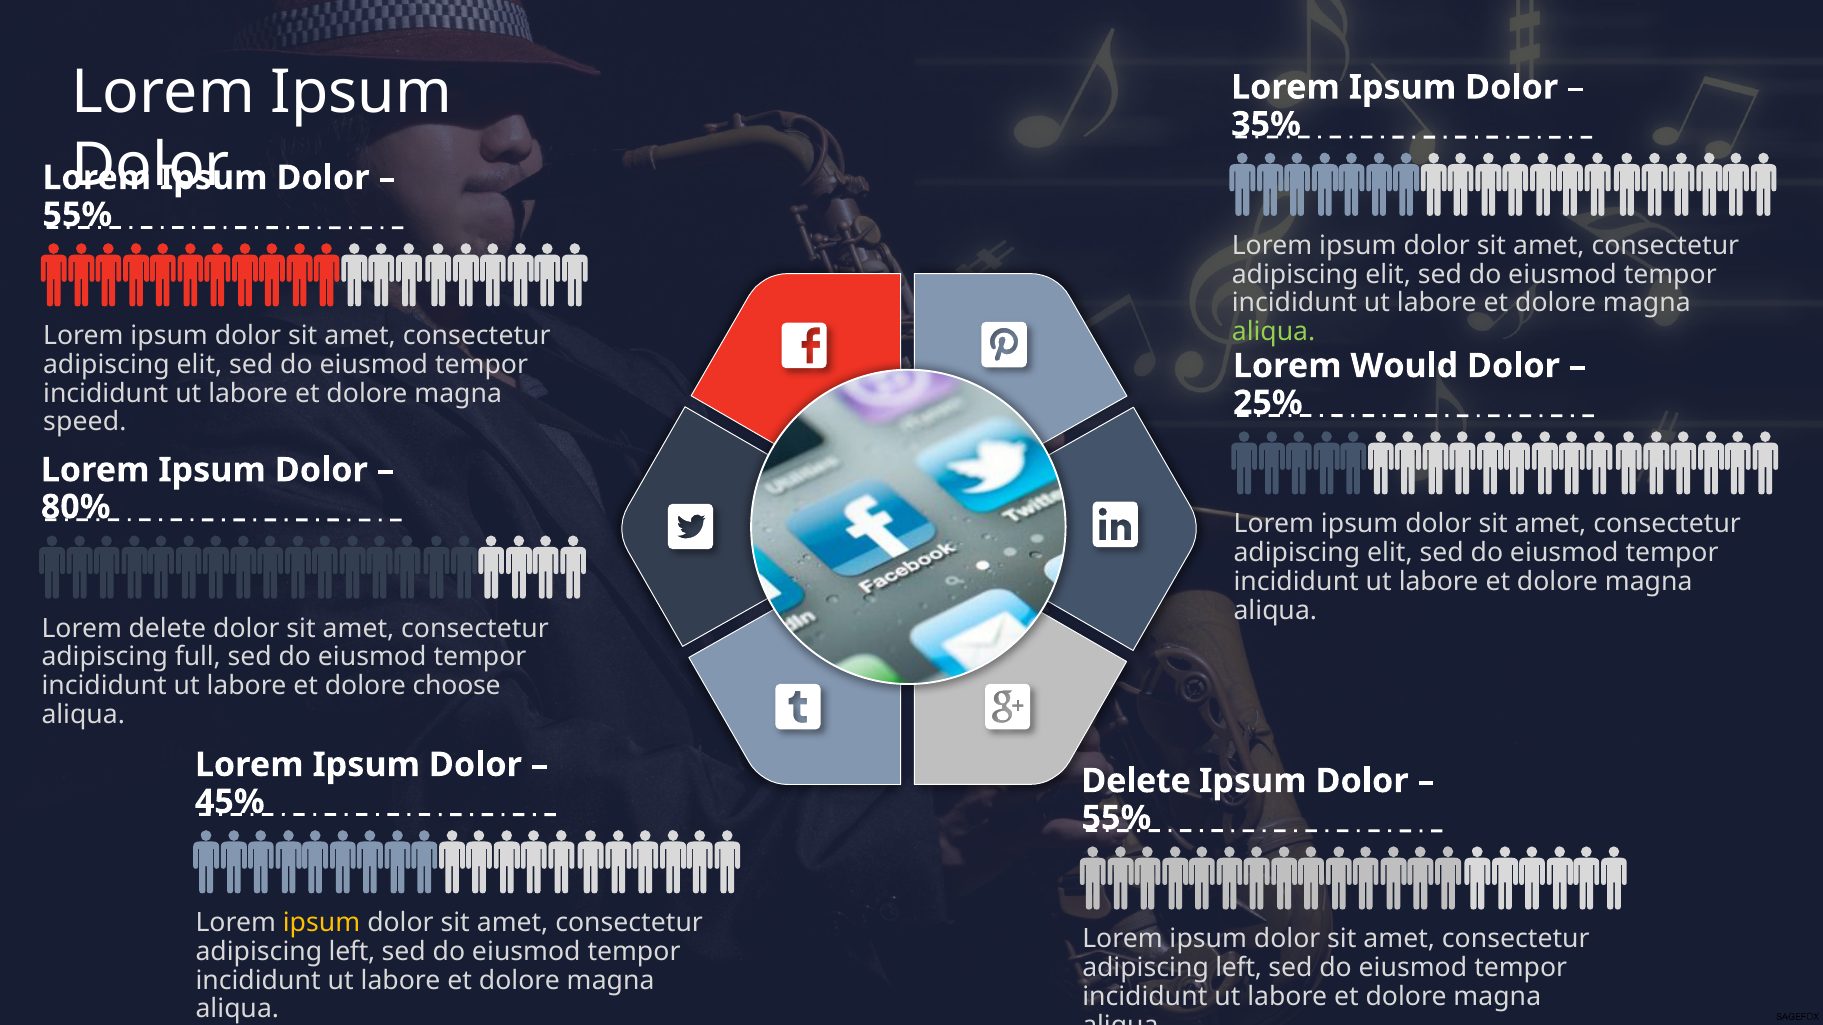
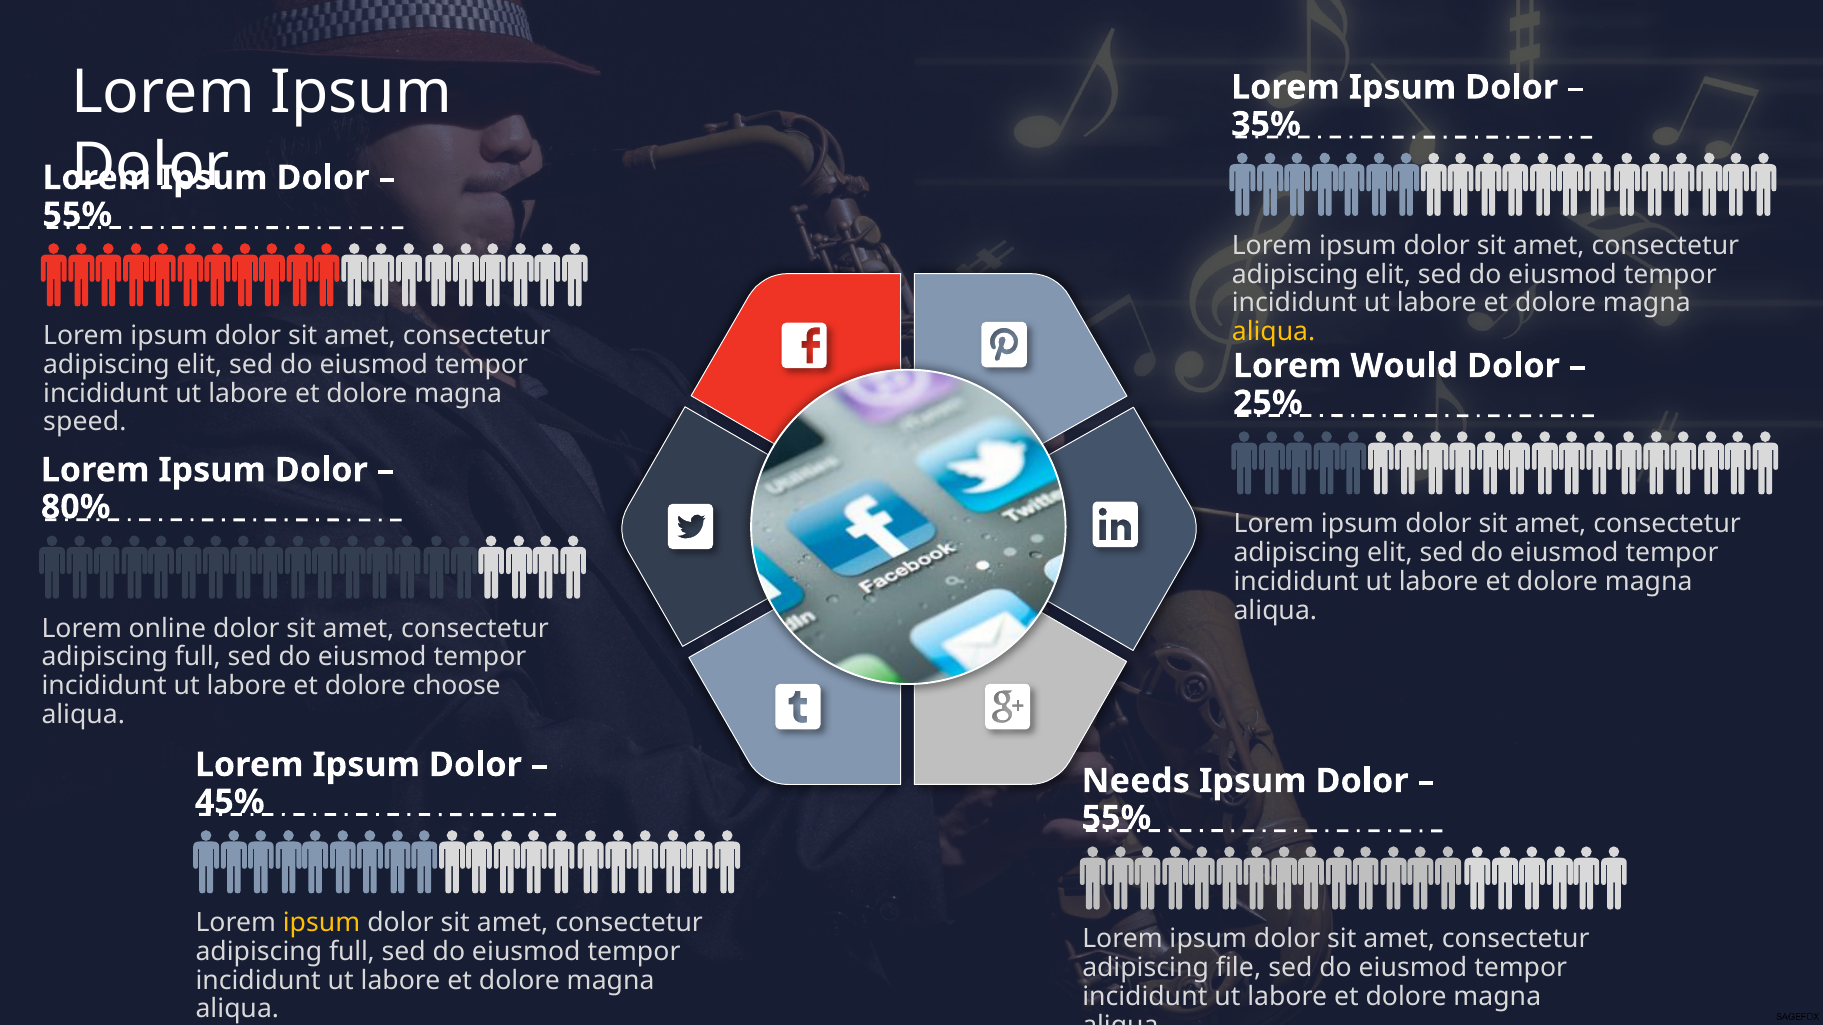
aliqua colour: light green -> yellow (1274, 332)
Lorem delete: delete -> online (167, 629)
Delete: Delete -> Needs (1136, 781)
left: left -> full (352, 952)
left: left -> file (1238, 968)
